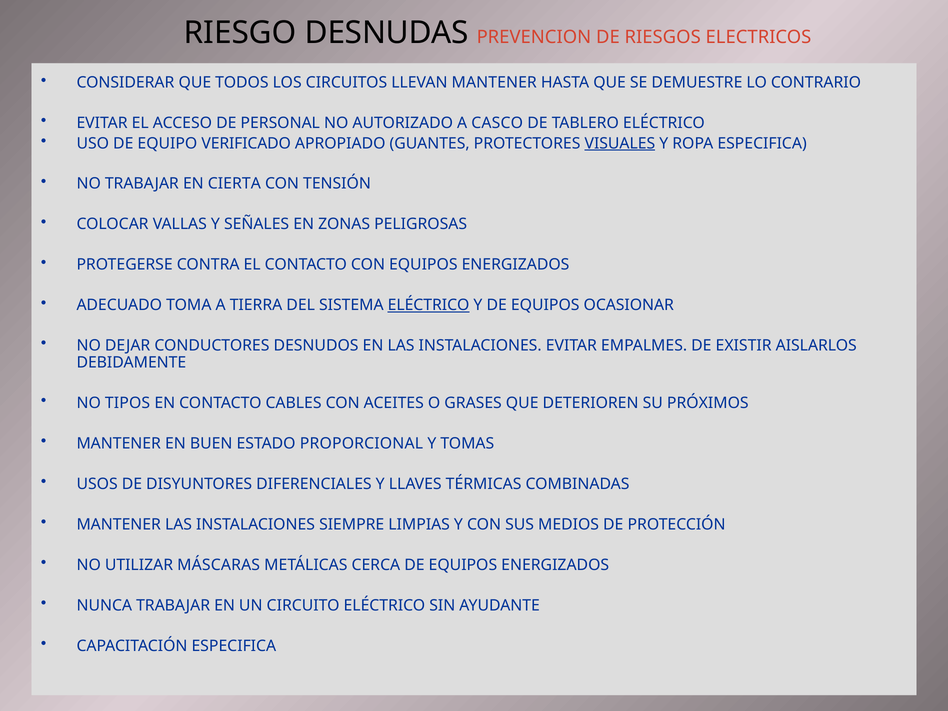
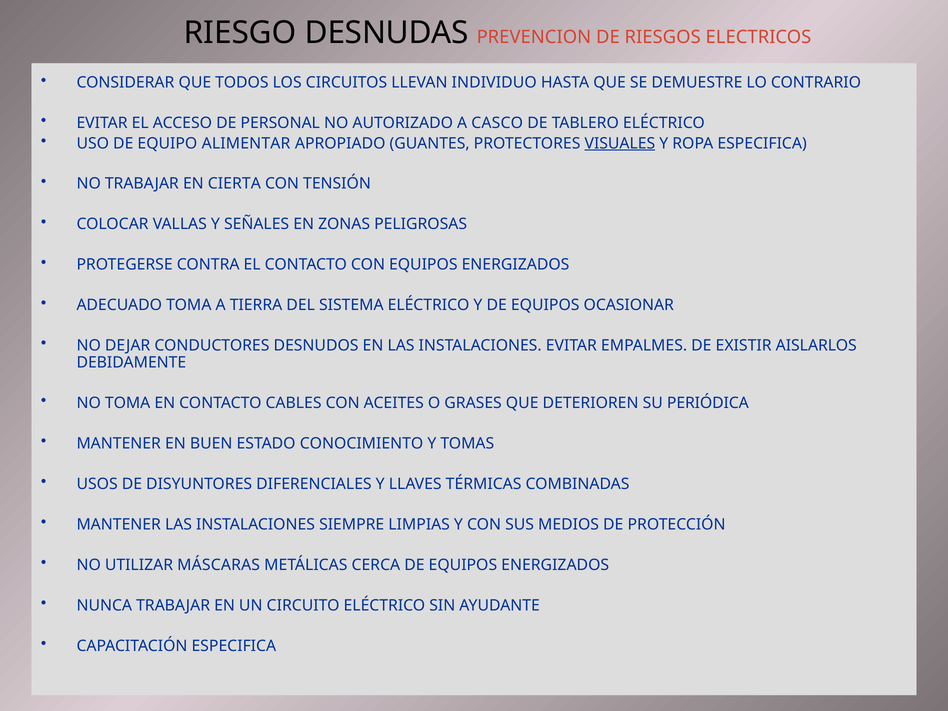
LLEVAN MANTENER: MANTENER -> INDIVIDUO (494, 83)
VERIFICADO: VERIFICADO -> ALIMENTAR (246, 143)
ELÉCTRICO underline: present -> none (429, 305)
NO TIPOS: TIPOS -> TOMA (128, 403)
PRÓXIMOS: PRÓXIMOS -> PERIÓDICA (708, 403)
PROPORCIONAL: PROPORCIONAL -> CONOCIMIENTO (362, 444)
